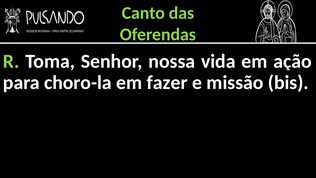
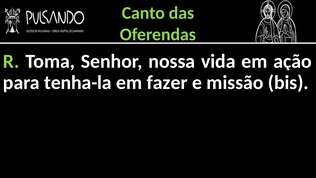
choro-la: choro-la -> tenha-la (78, 82)
